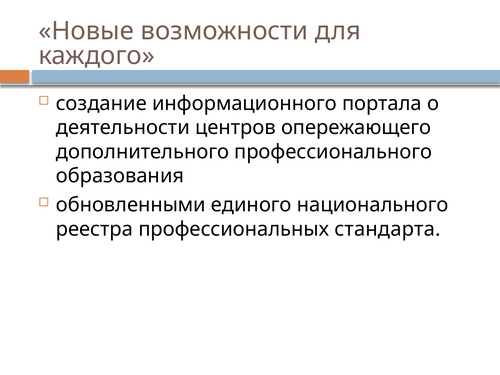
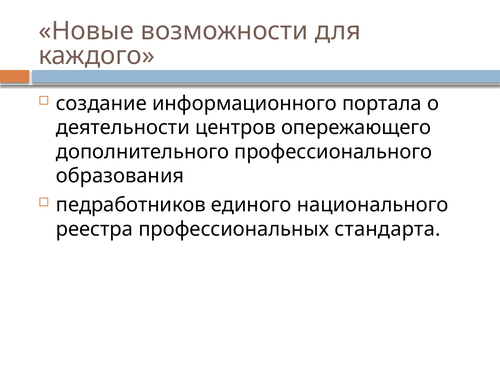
обновленными: обновленными -> педработников (131, 205)
